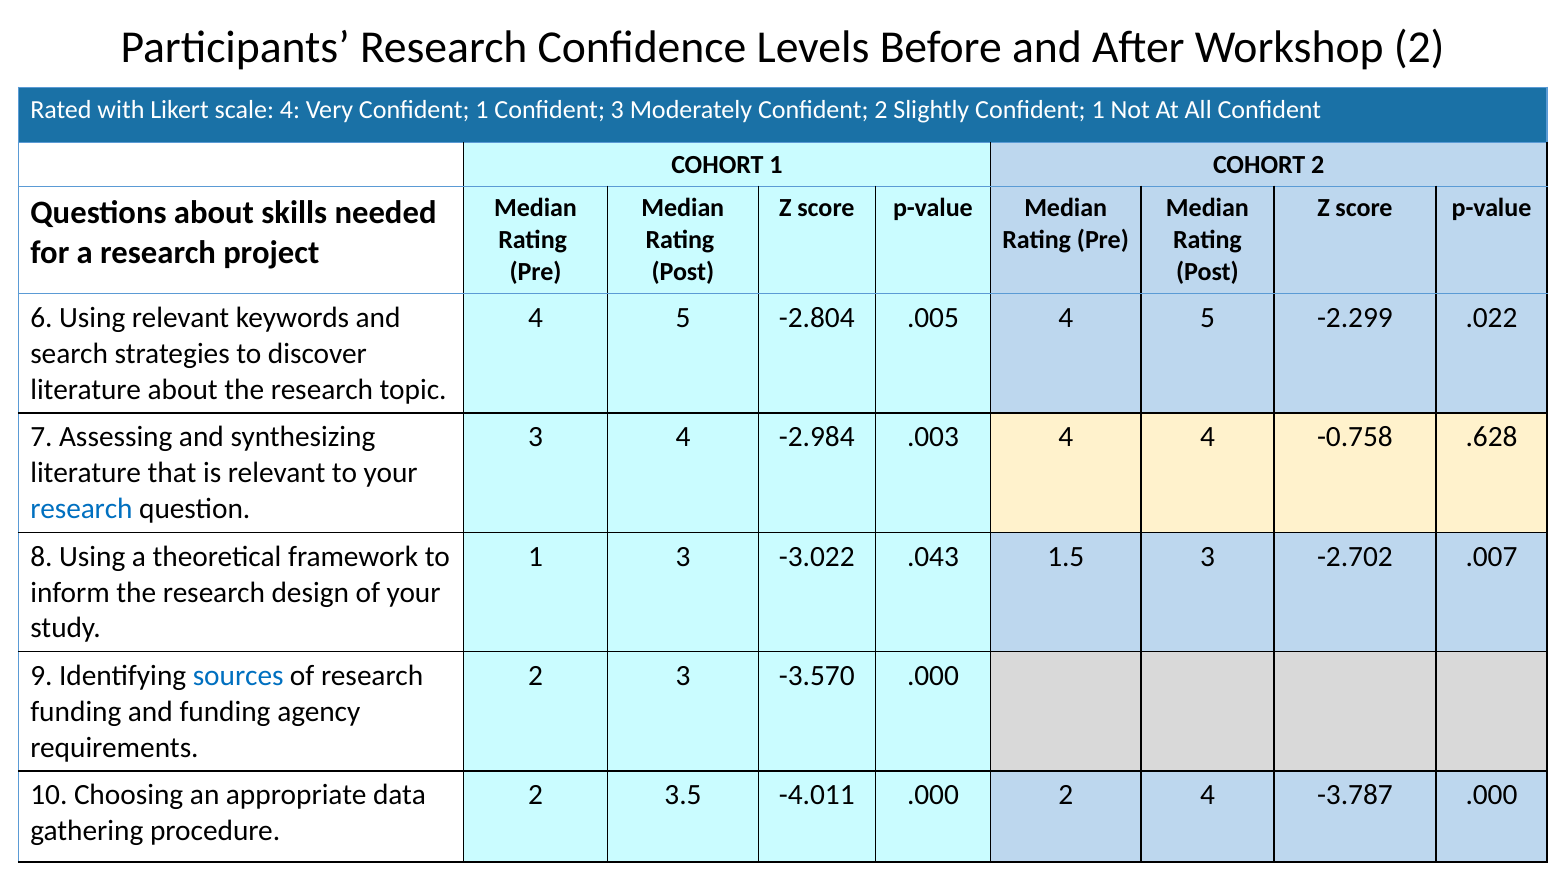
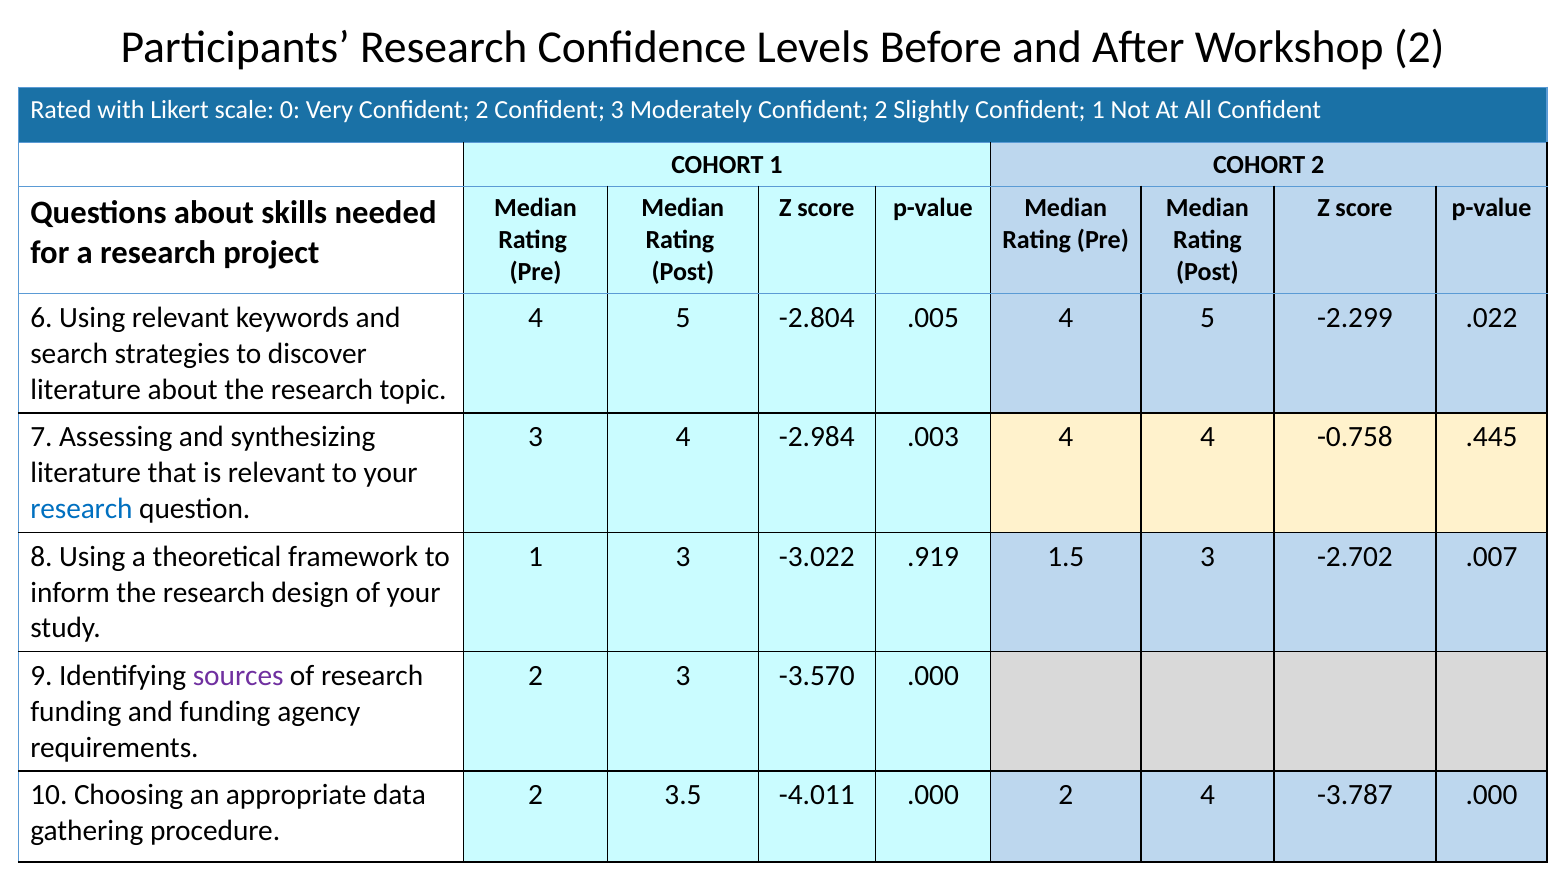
scale 4: 4 -> 0 (290, 110)
Very Confident 1: 1 -> 2 (482, 110)
.628: .628 -> .445 (1492, 437)
.043: .043 -> .919 (933, 556)
sources colour: blue -> purple (238, 676)
